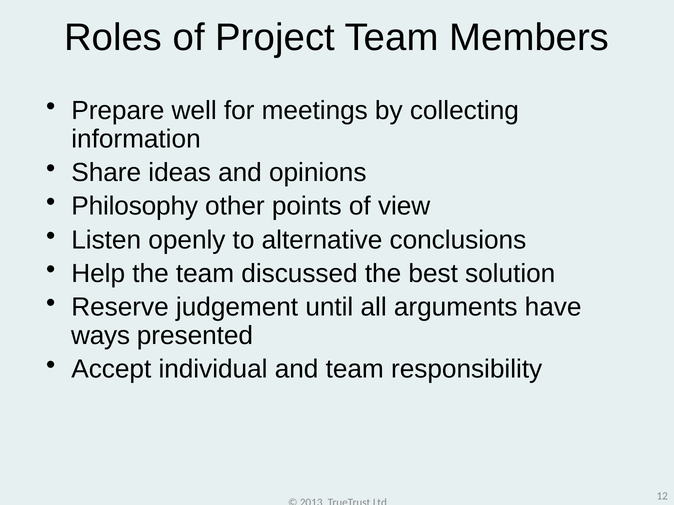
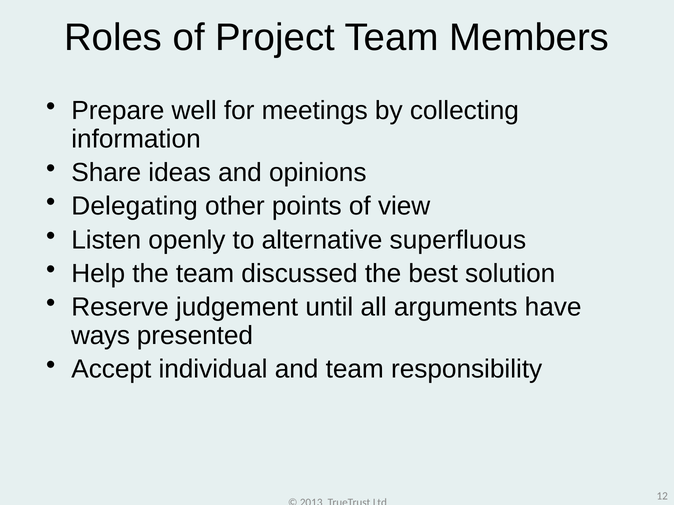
Philosophy: Philosophy -> Delegating (135, 207)
conclusions: conclusions -> superfluous (458, 240)
